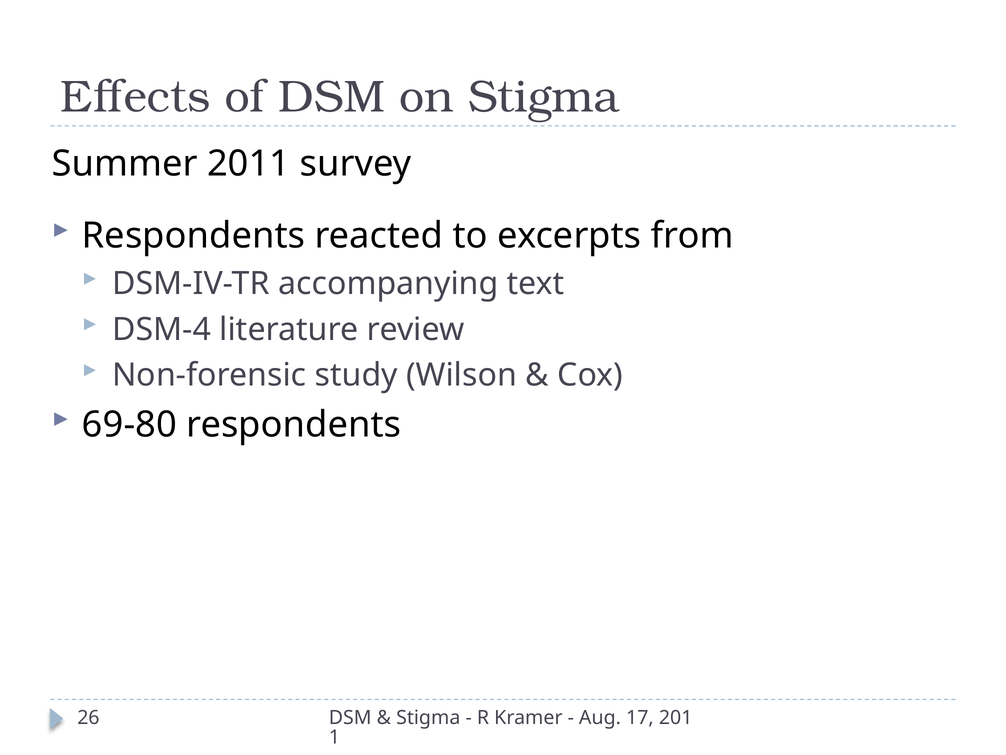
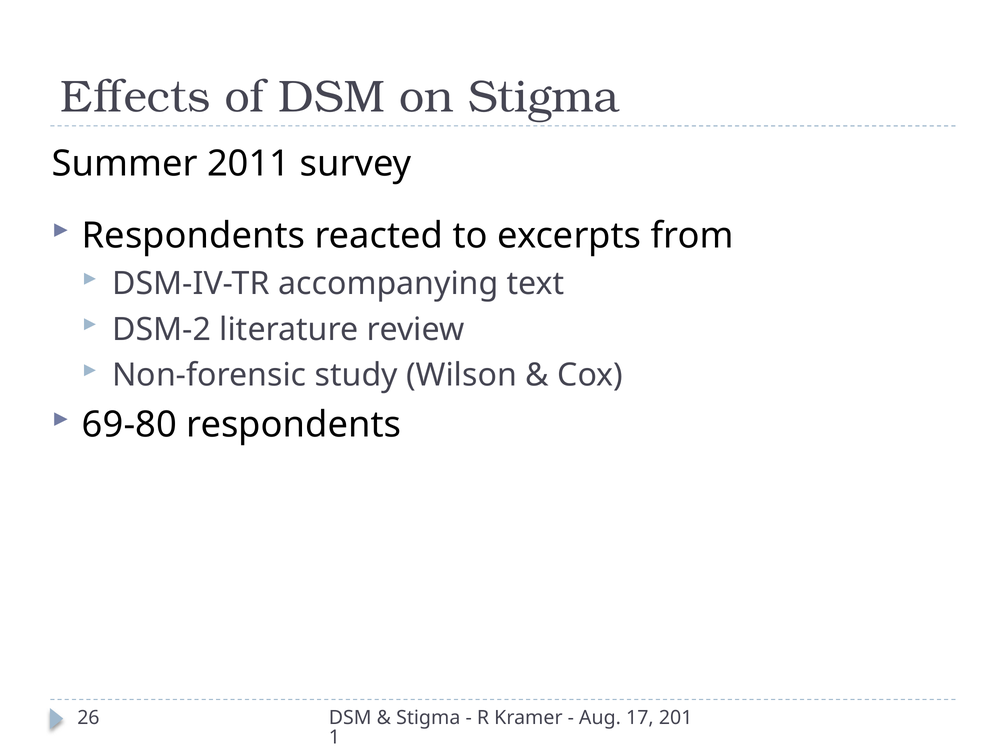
DSM-4: DSM-4 -> DSM-2 (162, 329)
